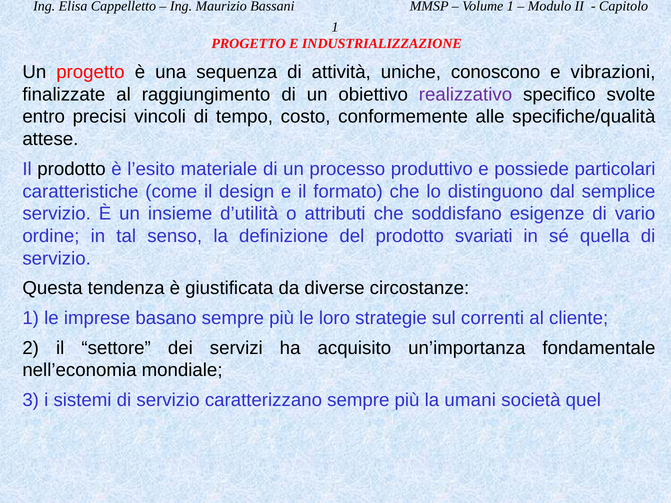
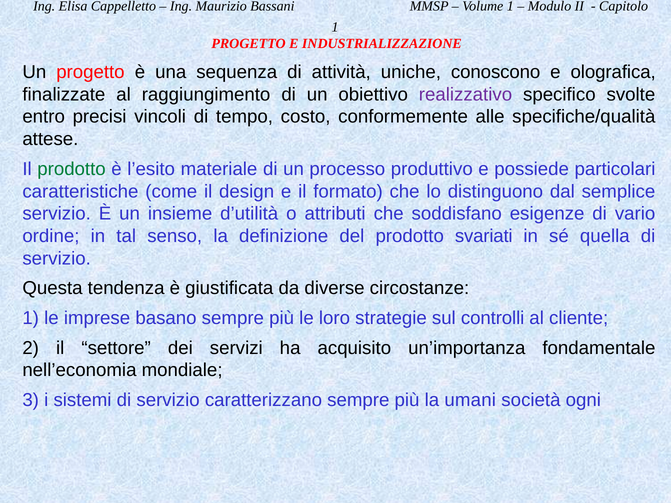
vibrazioni: vibrazioni -> olografica (613, 72)
prodotto colour: black -> green (72, 169)
correnti: correnti -> controlli (493, 318)
quel: quel -> ogni (583, 400)
